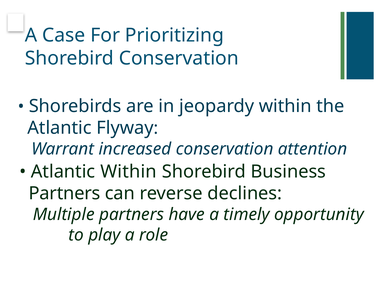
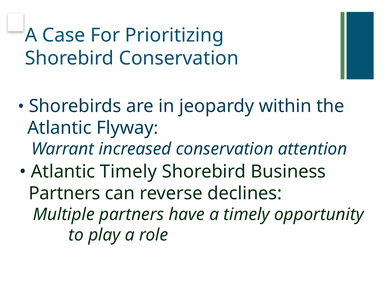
Atlantic Within: Within -> Timely (128, 172)
